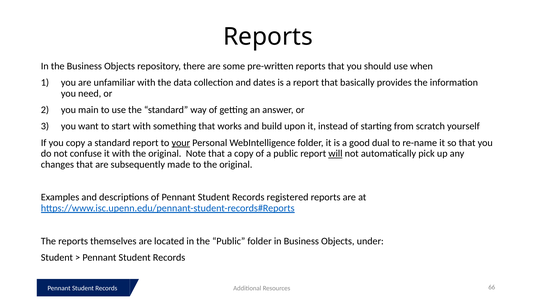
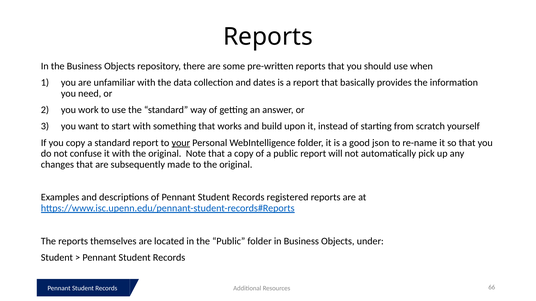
main: main -> work (88, 110)
dual: dual -> json (381, 143)
will underline: present -> none (335, 154)
